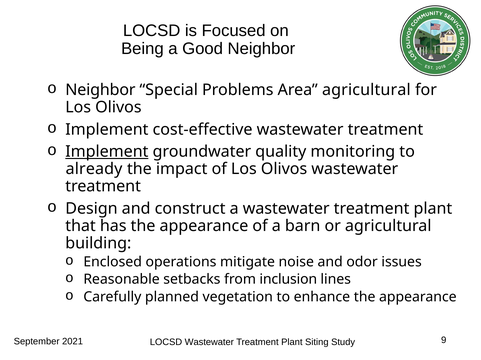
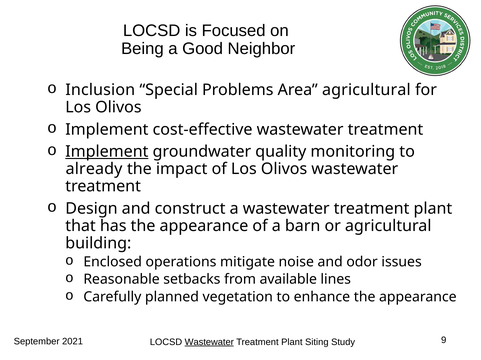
Neighbor: Neighbor -> Inclusion (100, 90)
inclusion: inclusion -> available (288, 280)
Wastewater underline: none -> present (209, 343)
